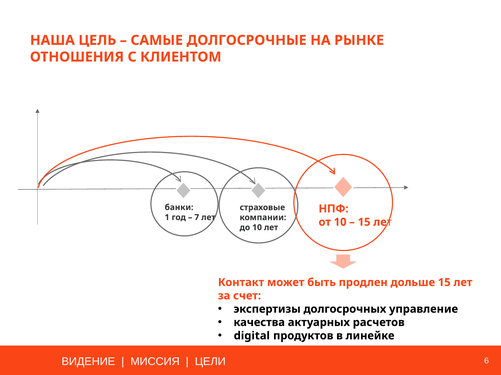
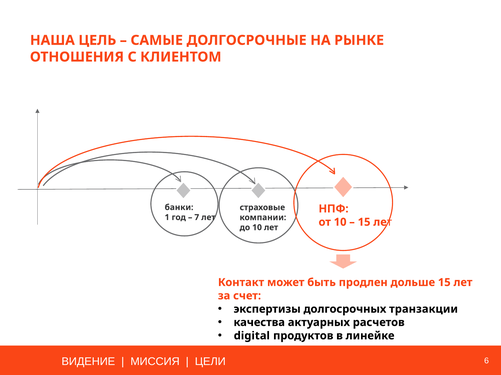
управление: управление -> транзакции (424, 310)
